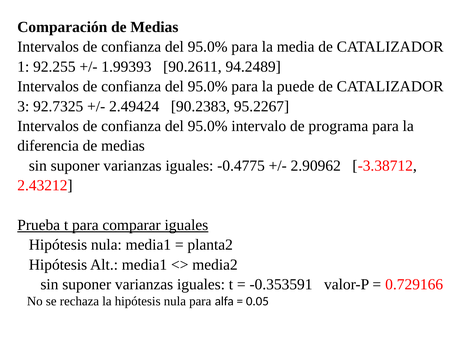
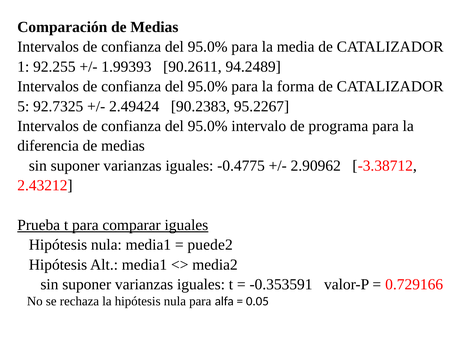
puede: puede -> forma (296, 87)
3: 3 -> 5 (23, 106)
planta2: planta2 -> puede2 (210, 245)
